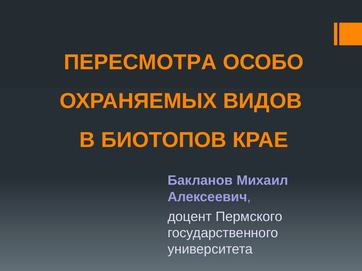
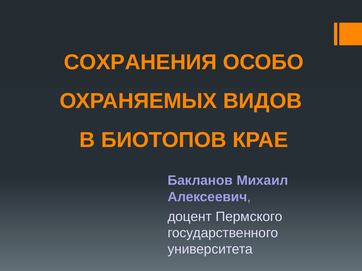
ПЕРЕСМОТРА: ПЕРЕСМОТРА -> СОХРАНЕНИЯ (140, 62)
